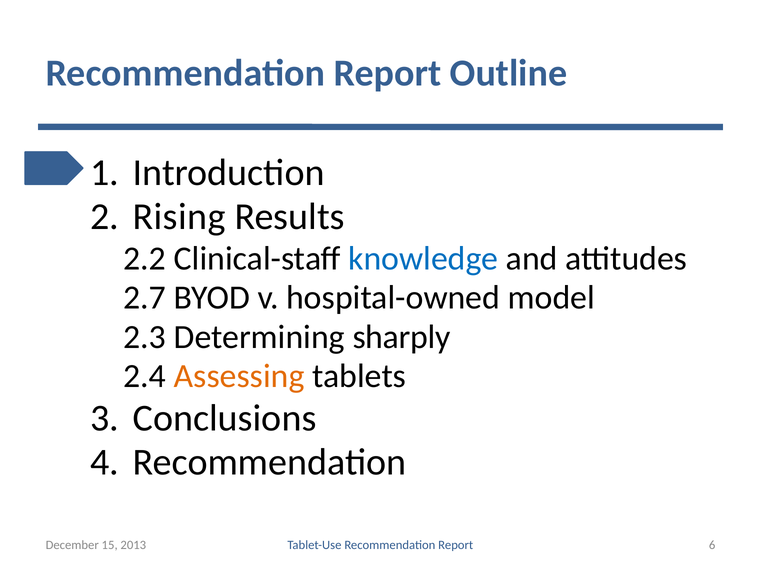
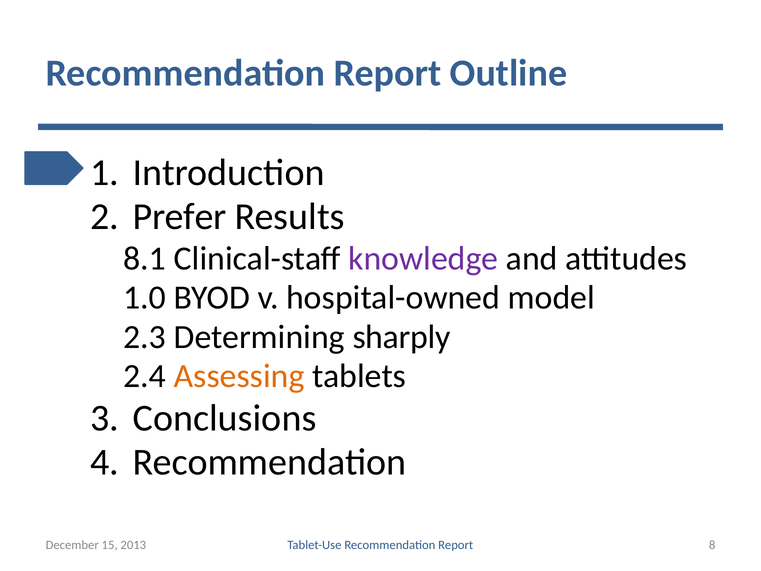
Rising: Rising -> Prefer (180, 217)
2.2: 2.2 -> 8.1 (145, 258)
knowledge colour: blue -> purple (423, 258)
2.7: 2.7 -> 1.0 (145, 298)
6: 6 -> 8 (712, 545)
